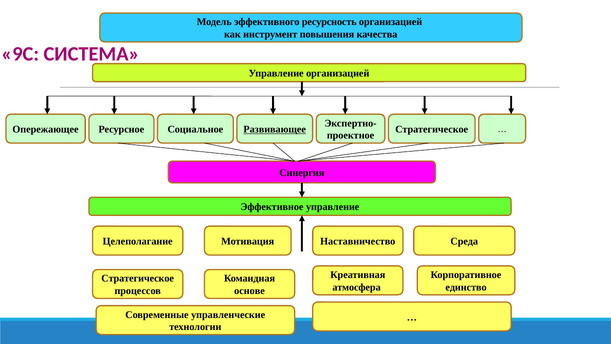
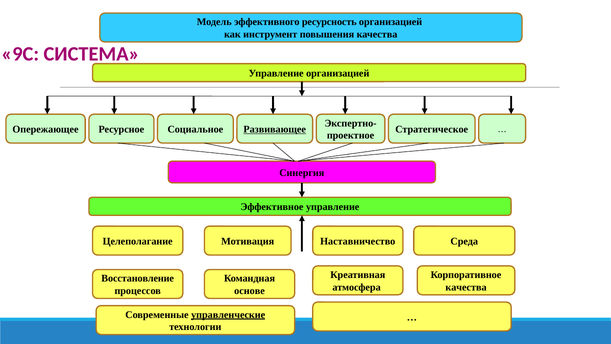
Стратегическое: Стратегическое -> Восстановление (138, 278)
единство: единство -> качества (466, 287)
управленческие underline: none -> present (228, 314)
